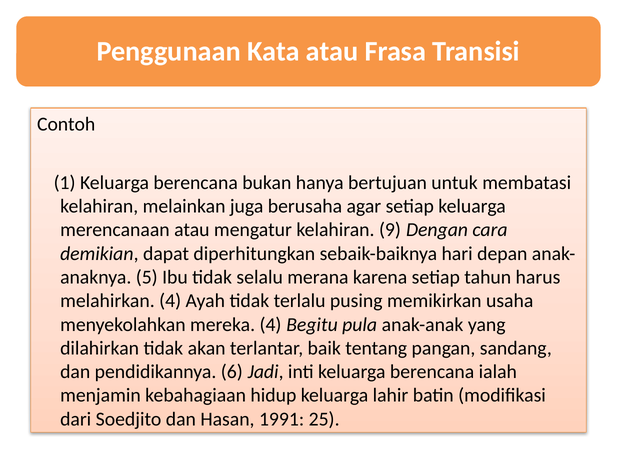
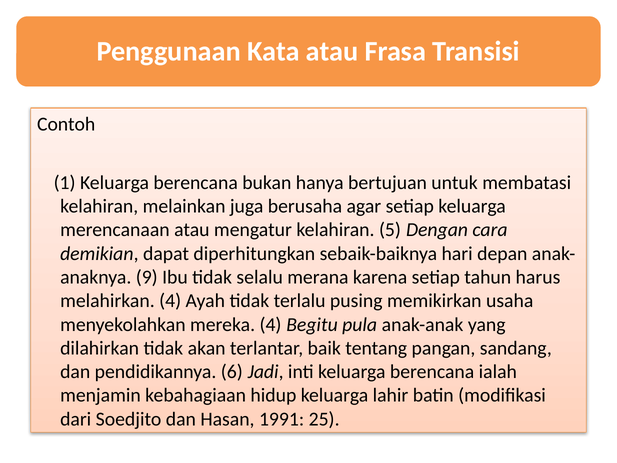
9: 9 -> 5 (390, 230)
5: 5 -> 9 (147, 277)
